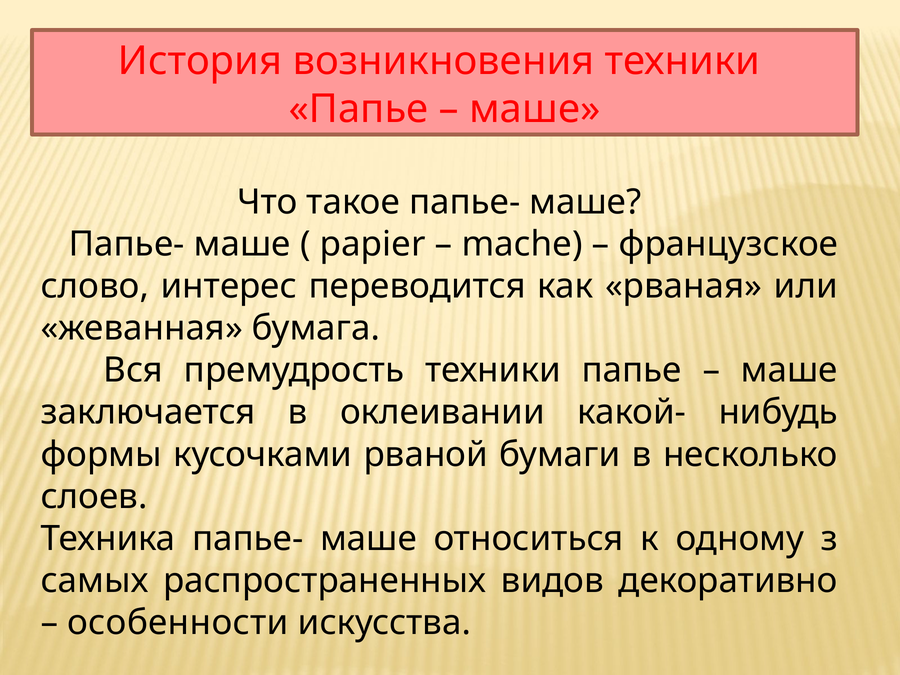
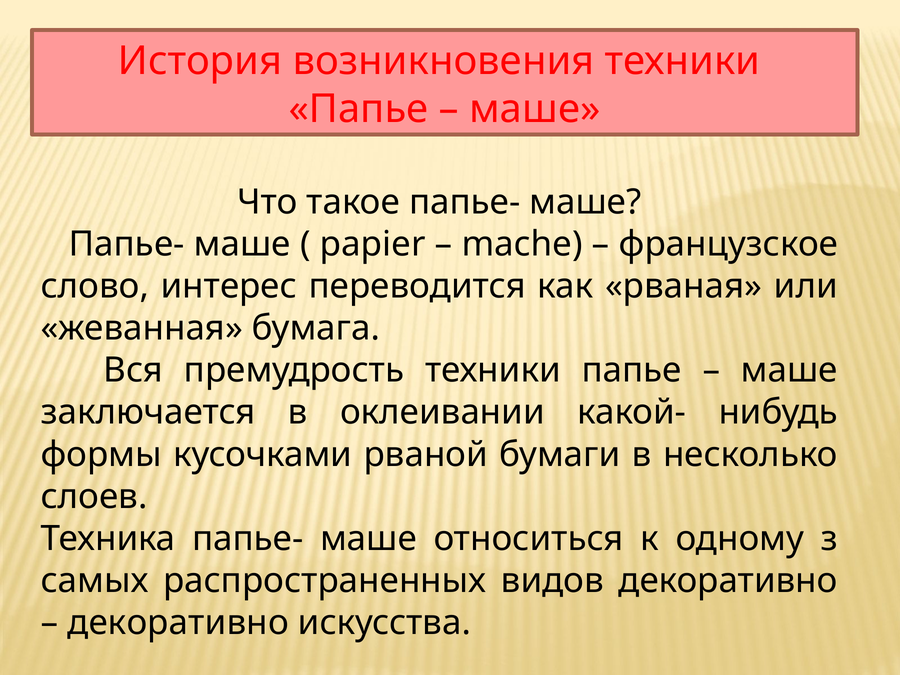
особенности: особенности -> декоративно (178, 623)
